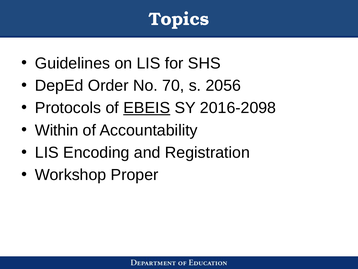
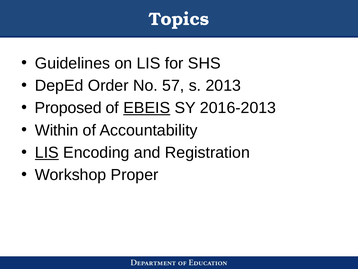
70: 70 -> 57 (173, 85)
2056: 2056 -> 2013 (223, 85)
Protocols: Protocols -> Proposed (68, 108)
2016-2098: 2016-2098 -> 2016-2013 (238, 108)
LIS underline: none -> present (47, 152)
